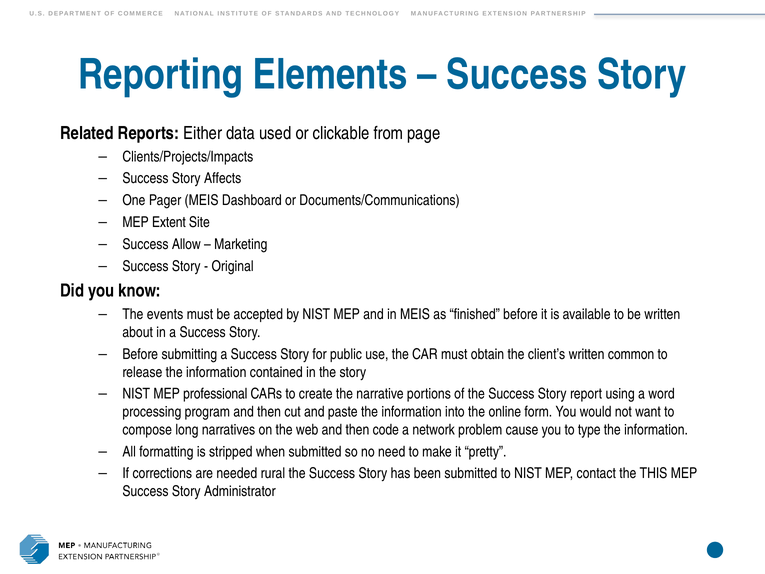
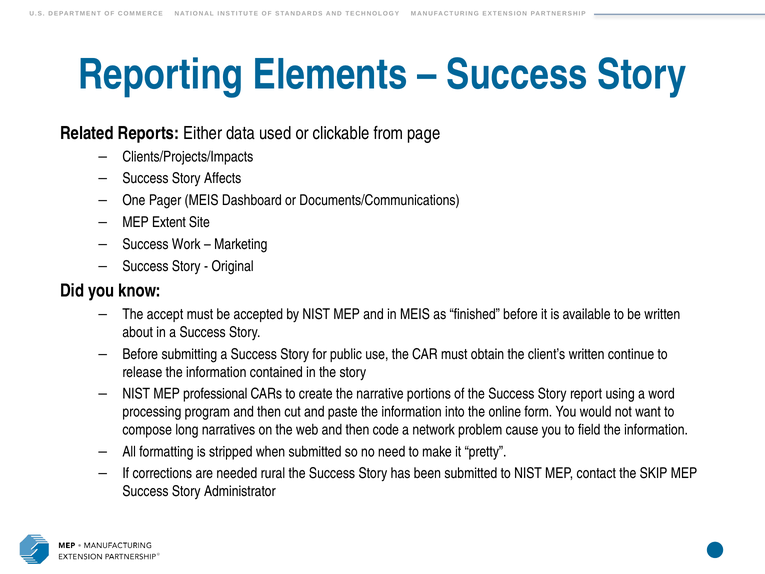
Allow: Allow -> Work (186, 244)
events: events -> accept (165, 314)
common: common -> continue (631, 354)
type: type -> field (589, 430)
THIS: THIS -> SKIP (654, 473)
